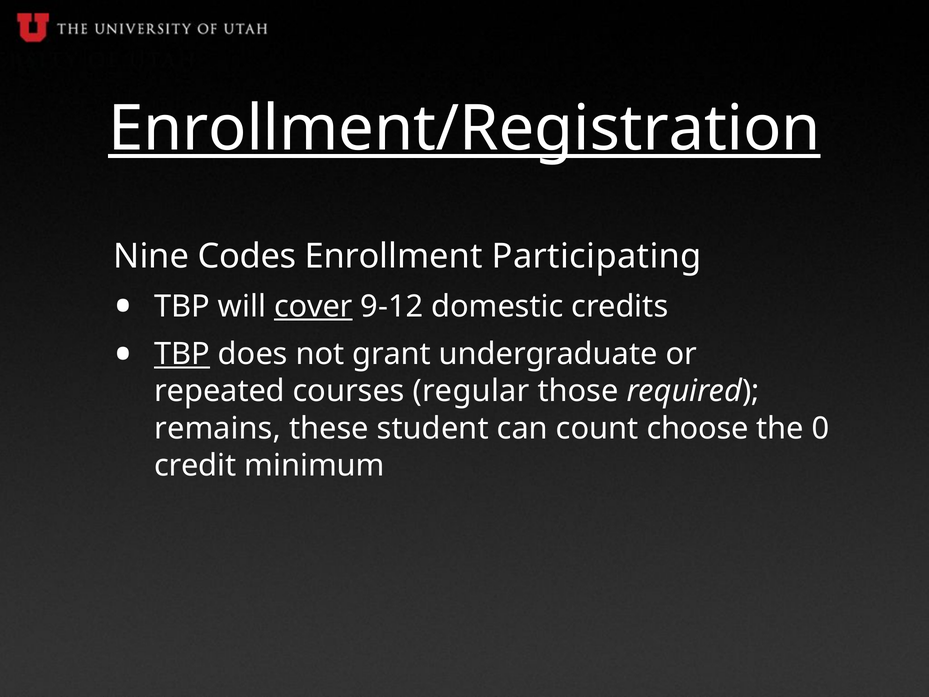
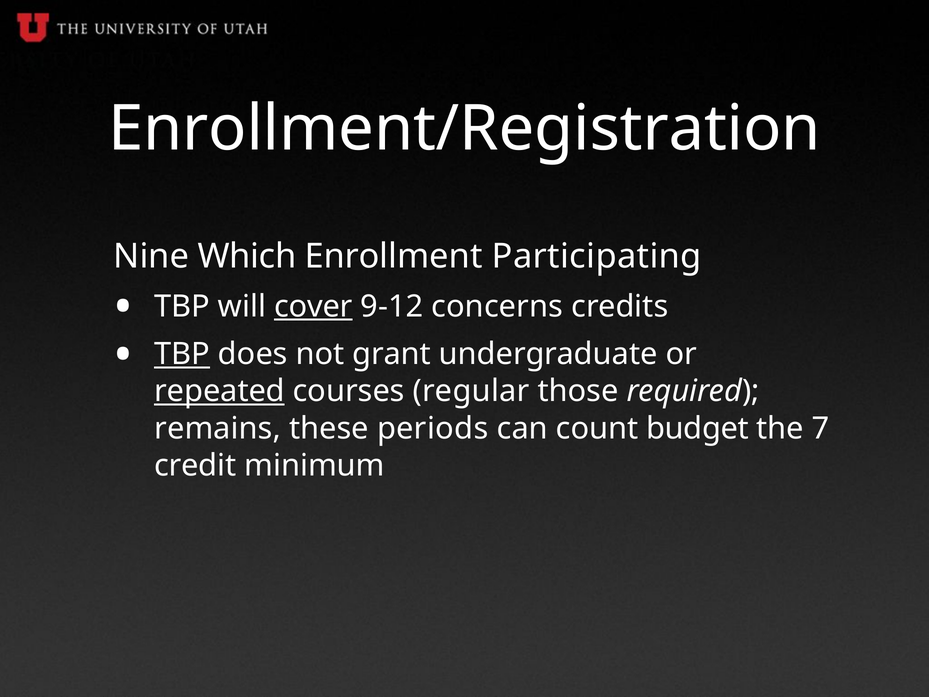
Enrollment/Registration underline: present -> none (464, 129)
Codes: Codes -> Which (247, 256)
domestic: domestic -> concerns (497, 306)
repeated underline: none -> present (220, 391)
student: student -> periods (433, 428)
choose: choose -> budget (698, 428)
0: 0 -> 7 (820, 428)
